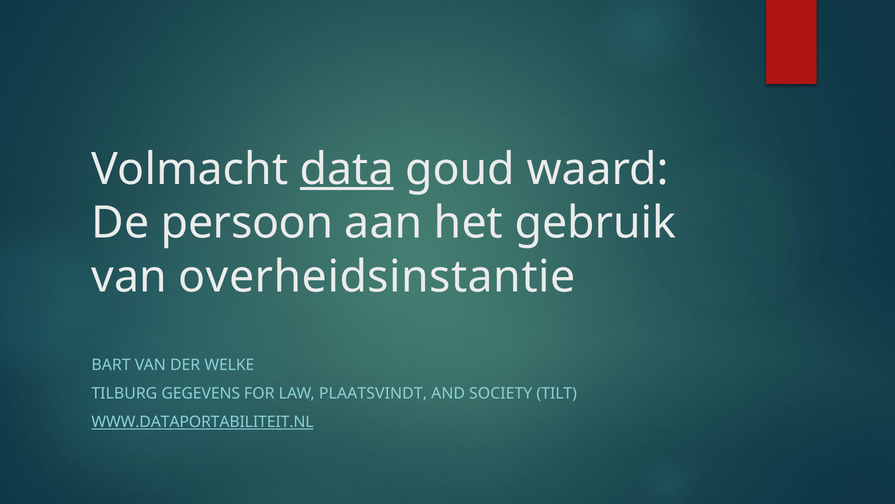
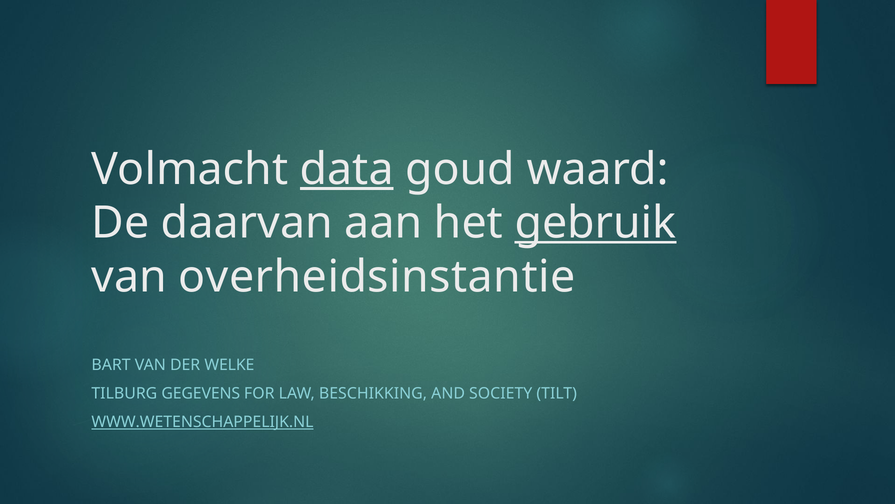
persoon: persoon -> daarvan (247, 223)
gebruik underline: none -> present (595, 223)
PLAATSVINDT: PLAATSVINDT -> BESCHIKKING (373, 393)
WWW.DATAPORTABILITEIT.NL: WWW.DATAPORTABILITEIT.NL -> WWW.WETENSCHAPPELIJK.NL (202, 421)
